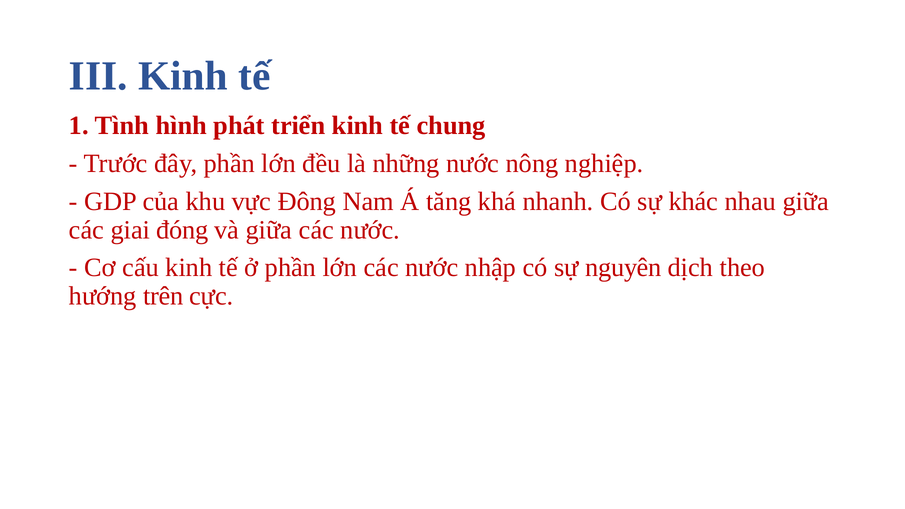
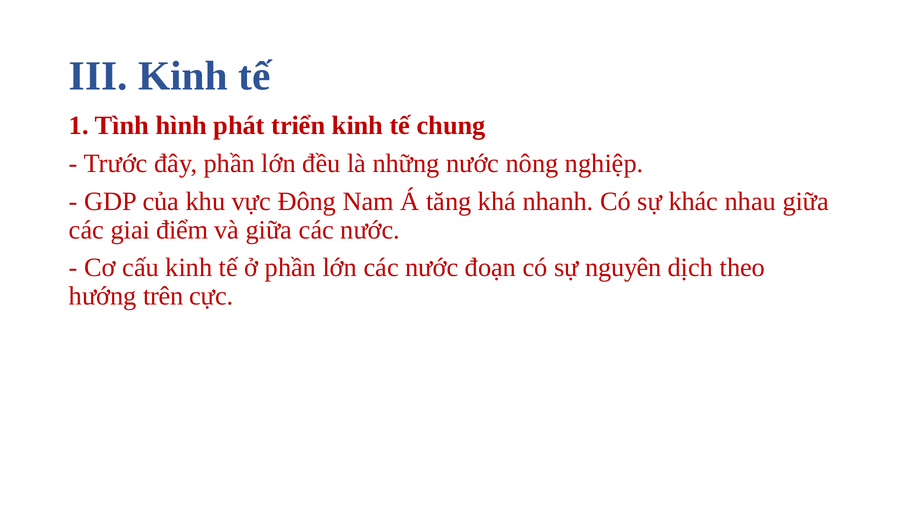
đóng: đóng -> điểm (182, 230)
nhập: nhập -> đoạn (491, 268)
